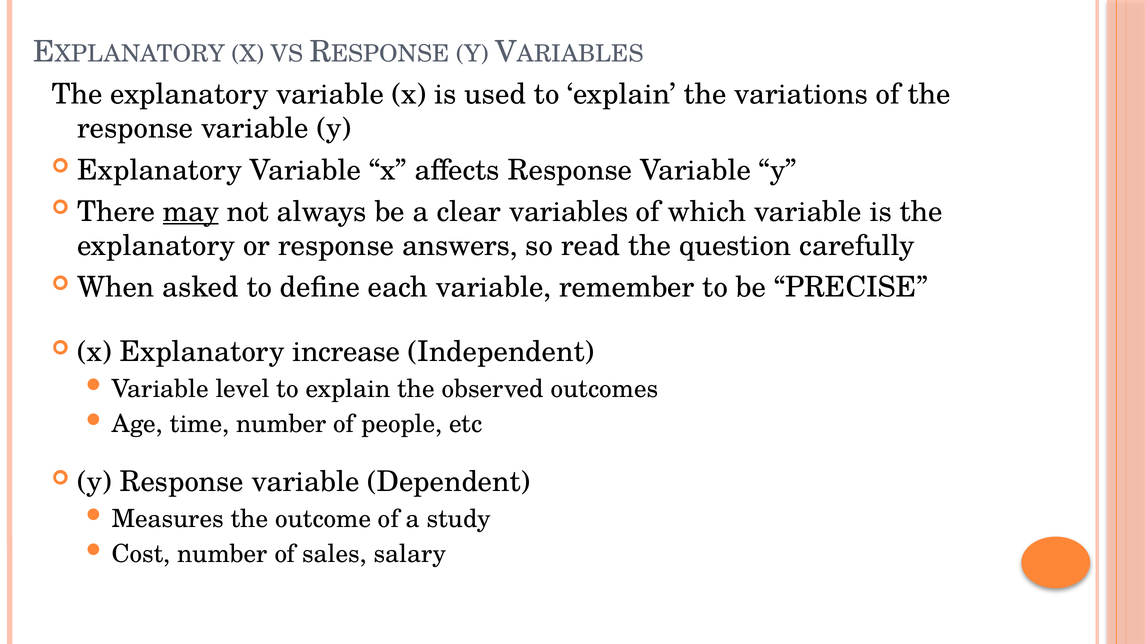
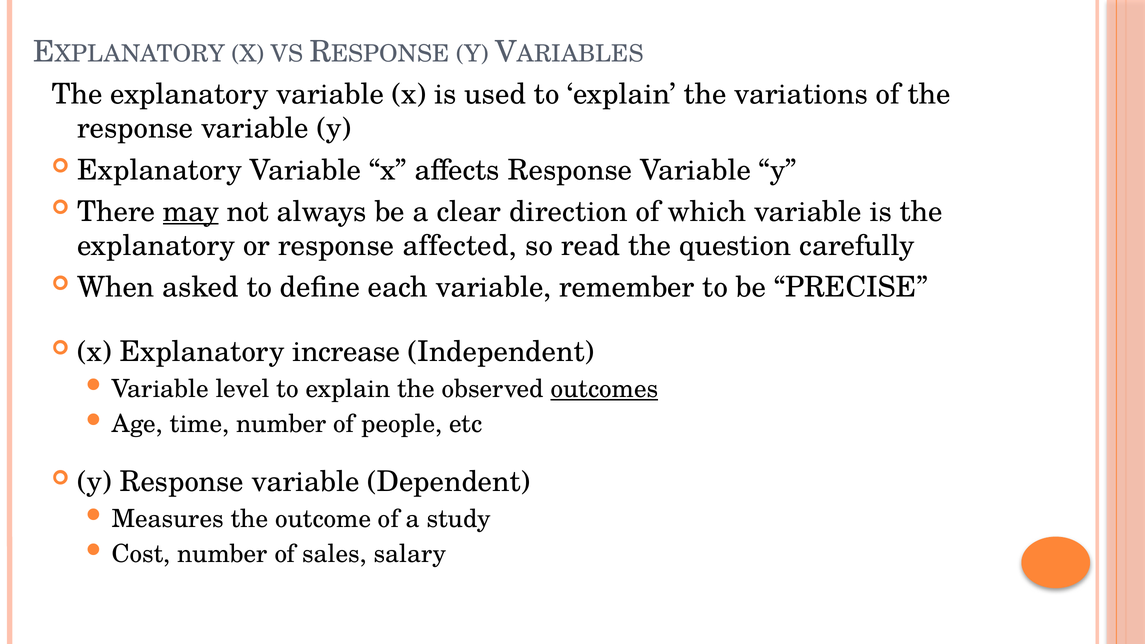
variables: variables -> direction (569, 212)
answers: answers -> affected (460, 246)
outcomes underline: none -> present (604, 389)
